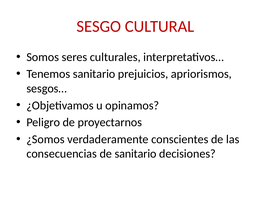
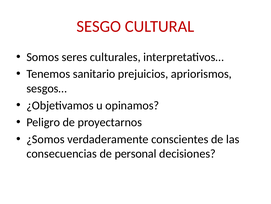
de sanitario: sanitario -> personal (136, 153)
